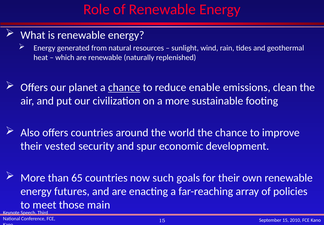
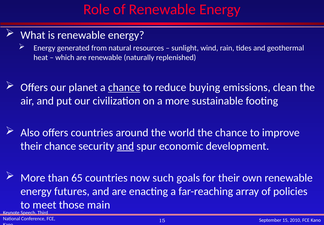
enable: enable -> buying (205, 87)
their vested: vested -> chance (60, 146)
and underline: none -> present (125, 146)
